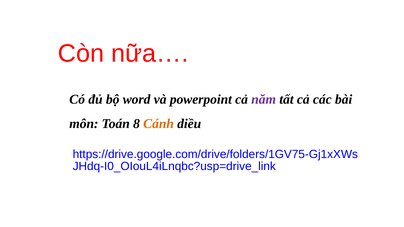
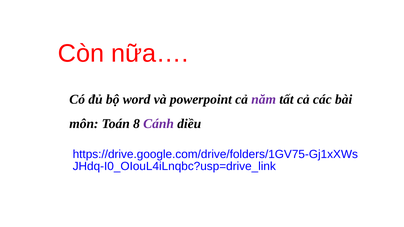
Cánh colour: orange -> purple (159, 124)
